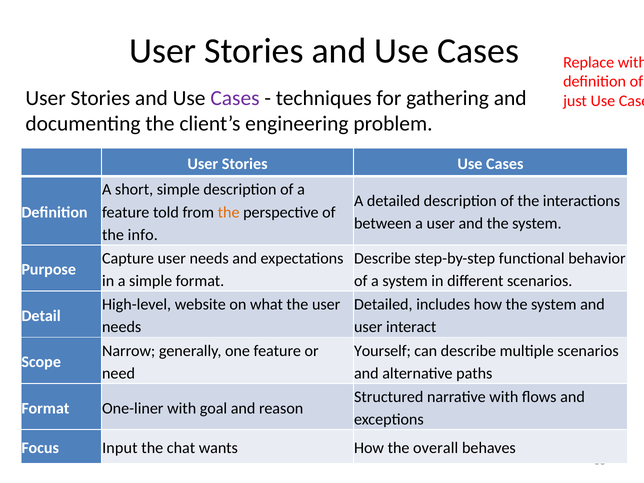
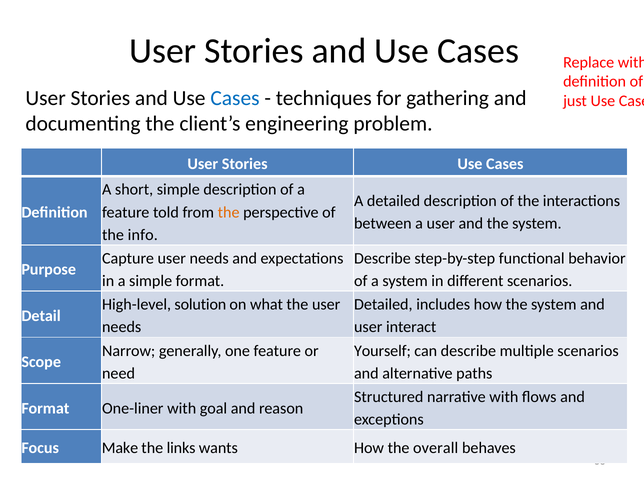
Cases colour: purple -> blue (235, 98)
website: website -> solution (200, 305)
Input: Input -> Make (120, 448)
chat: chat -> links (181, 448)
